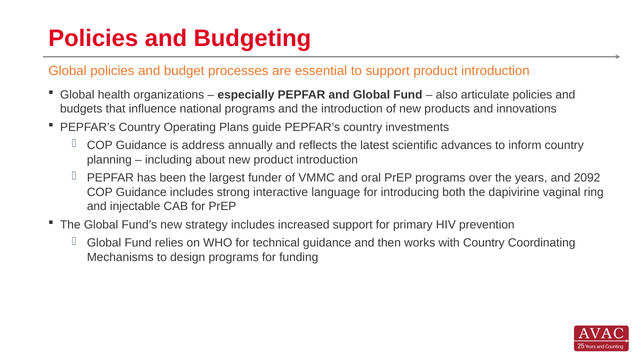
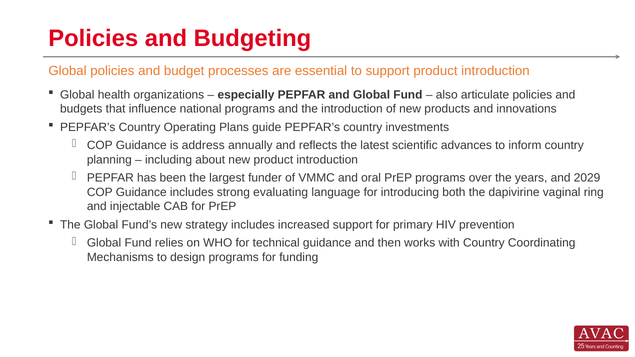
2092: 2092 -> 2029 (587, 178)
interactive: interactive -> evaluating (281, 192)
